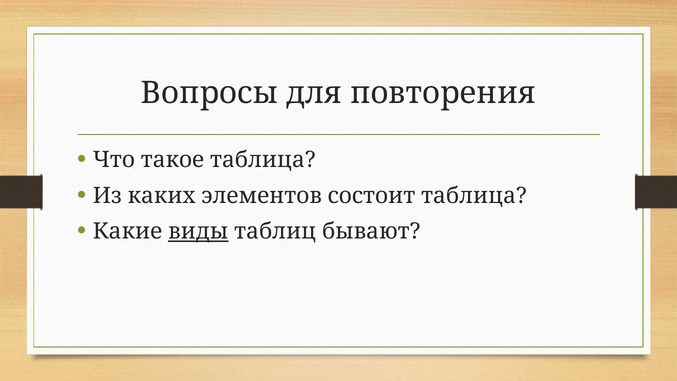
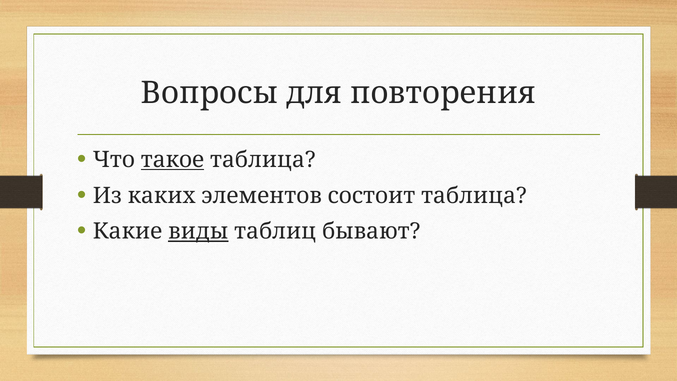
такое underline: none -> present (173, 160)
